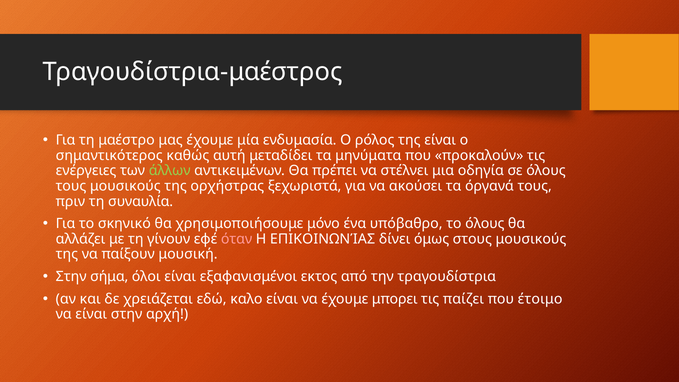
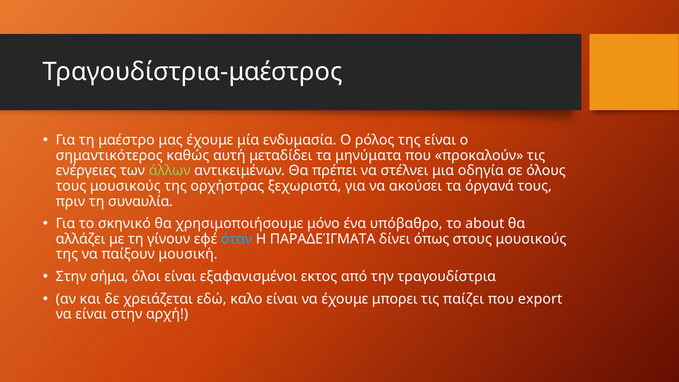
το όλους: όλους -> about (485, 224)
όταν colour: pink -> light blue (237, 239)
ΕΠΙΚΟΙΝΩΝΊΑΣ: ΕΠΙΚΟΙΝΩΝΊΑΣ -> ΠΑΡΑΔΕΊΓΜΑΤΑ (323, 239)
όμως: όμως -> όπως (432, 239)
έτοιμο: έτοιμο -> export (540, 299)
